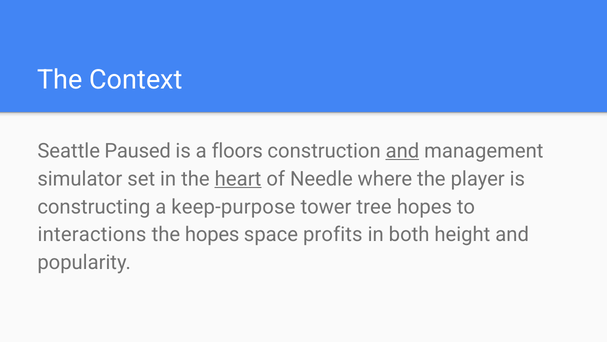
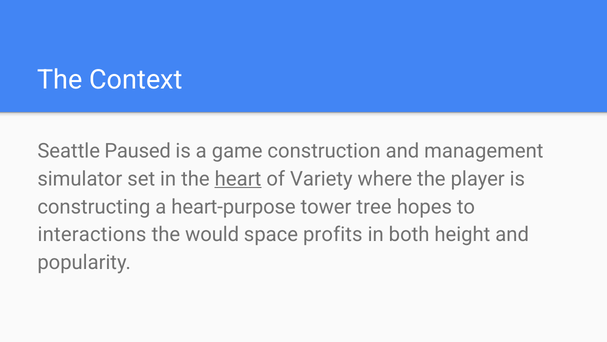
floors: floors -> game (237, 151)
and underline: present -> none (402, 151)
Needle: Needle -> Variety (321, 179)
keep-purpose: keep-purpose -> heart-purpose (234, 206)
the hopes: hopes -> would (212, 234)
